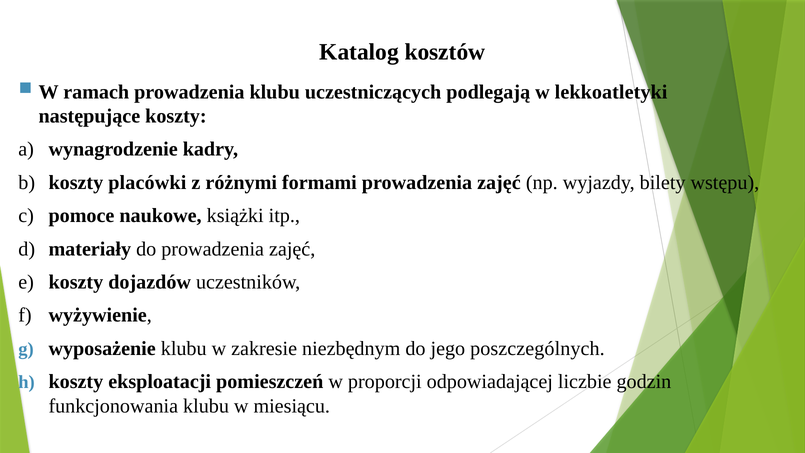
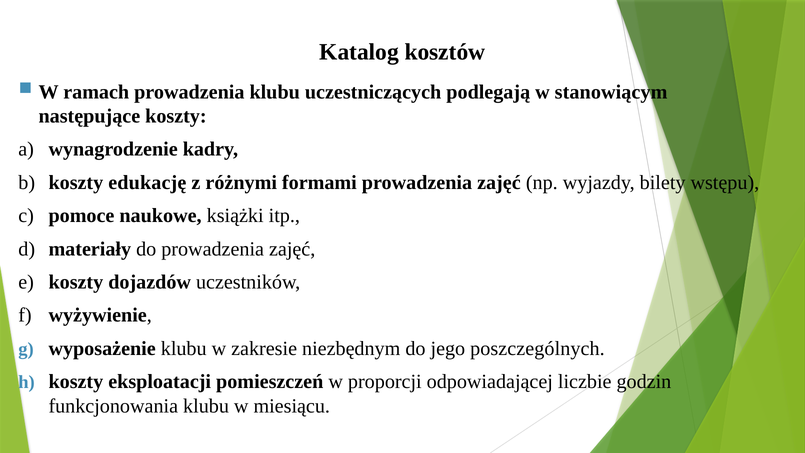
lekkoatletyki: lekkoatletyki -> stanowiącym (611, 92)
placówki: placówki -> edukację (147, 182)
